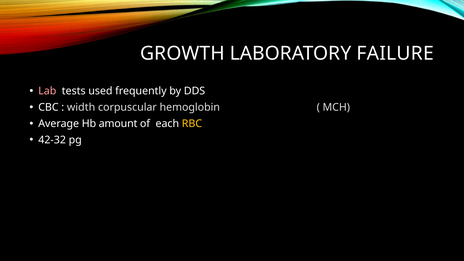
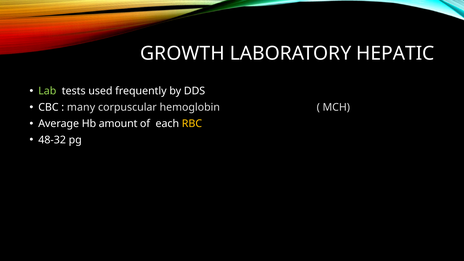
FAILURE: FAILURE -> HEPATIC (395, 54)
Lab colour: pink -> light green (47, 91)
width: width -> many (81, 107)
42-32: 42-32 -> 48-32 (52, 140)
